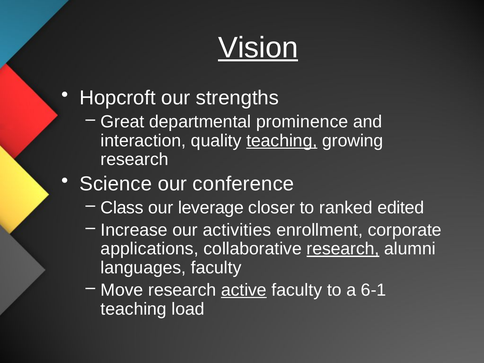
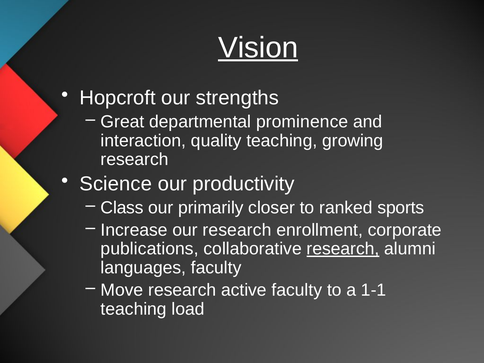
teaching underline: present -> none (282, 141)
conference: conference -> productivity (244, 184)
leverage: leverage -> primarily (211, 208)
edited: edited -> sports (401, 208)
our activities: activities -> research (237, 230)
applications: applications -> publications (150, 249)
active underline: present -> none (244, 290)
6-1: 6-1 -> 1-1 (374, 290)
